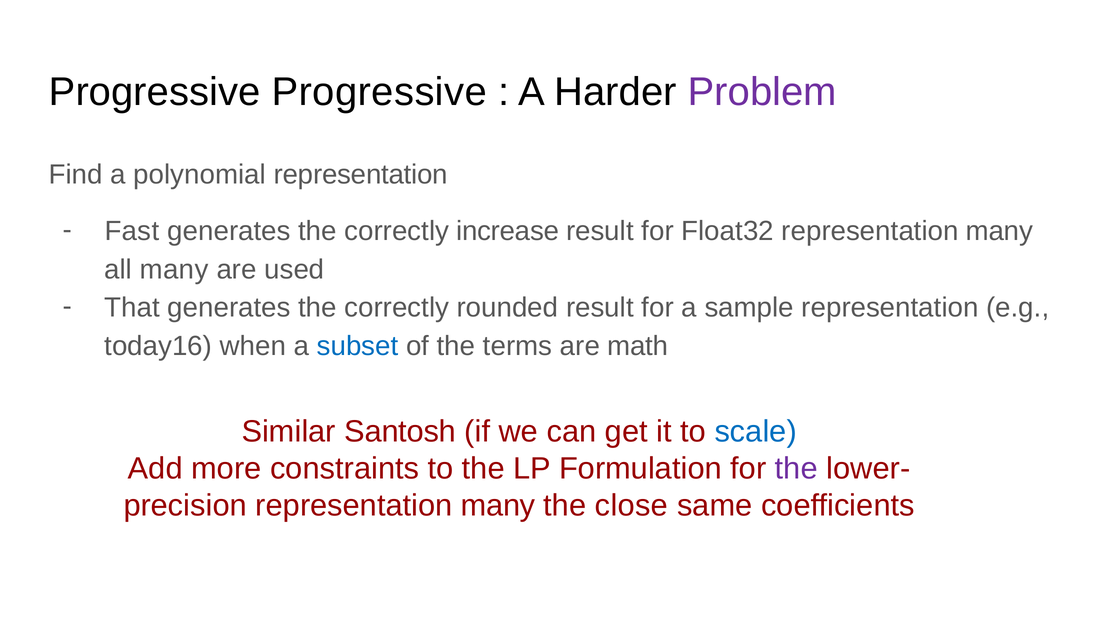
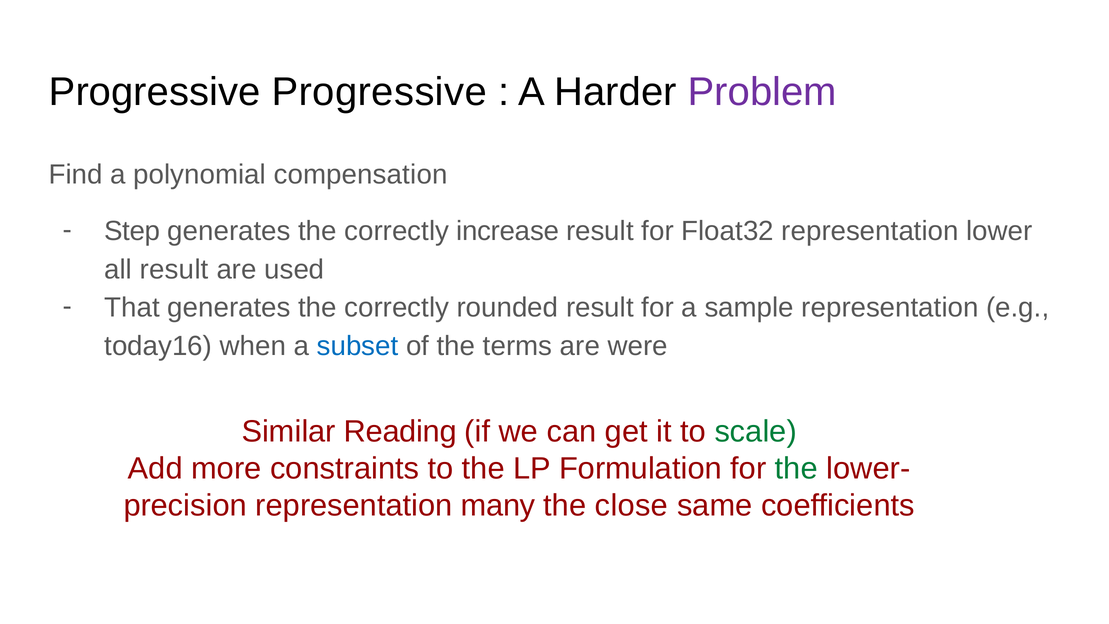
polynomial representation: representation -> compensation (361, 174)
Fast: Fast -> Step (132, 231)
Float32 representation many: many -> lower (999, 231)
all many: many -> result (174, 269)
math: math -> were (638, 346)
Santosh: Santosh -> Reading (400, 431)
scale colour: blue -> green (756, 431)
the colour: purple -> green (796, 468)
